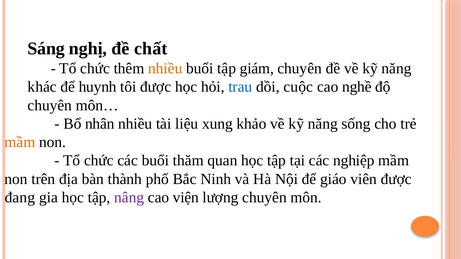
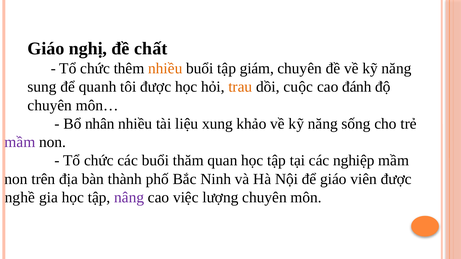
Sáng: Sáng -> Giáo (46, 49)
khác: khác -> sung (42, 87)
huynh: huynh -> quanh (98, 87)
trau colour: blue -> orange (240, 87)
nghề: nghề -> đánh (357, 87)
mầm colour: orange -> purple (20, 142)
đang: đang -> nghề (20, 198)
viện: viện -> việc (186, 198)
